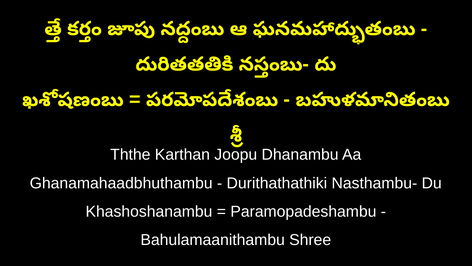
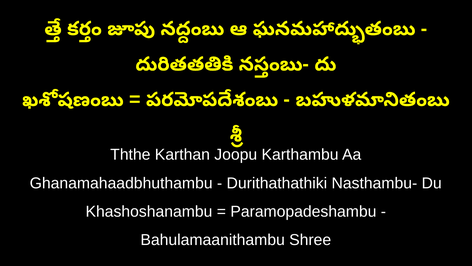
Dhanambu: Dhanambu -> Karthambu (300, 154)
